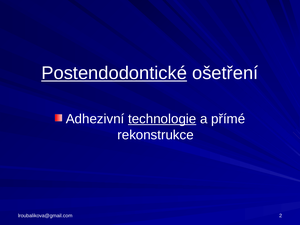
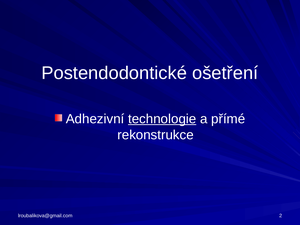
Postendodontické underline: present -> none (114, 73)
